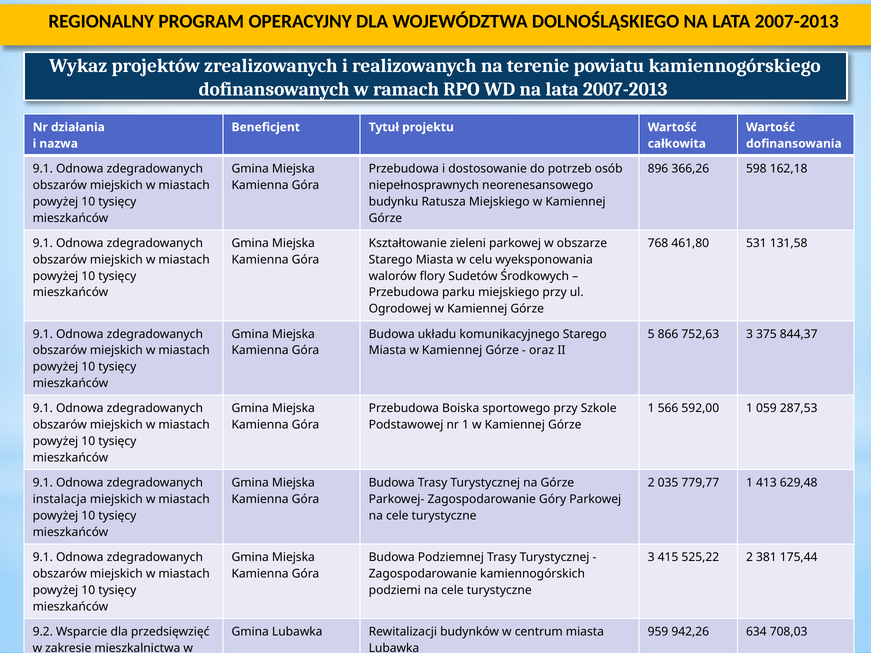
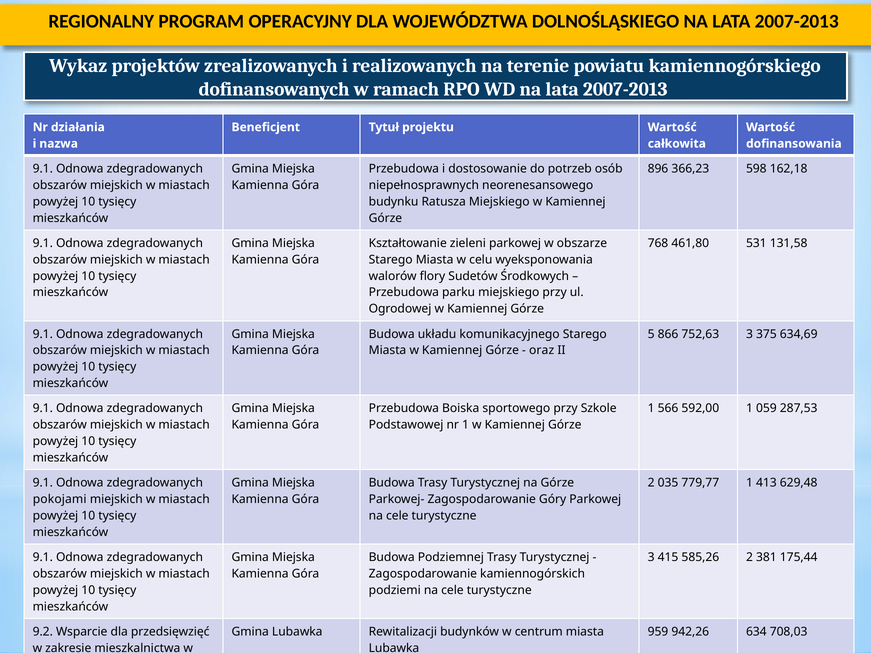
366,26: 366,26 -> 366,23 (690, 169)
844,37: 844,37 -> 634,69 (799, 334)
instalacja: instalacja -> pokojami (60, 500)
525,22: 525,22 -> 585,26 (700, 558)
